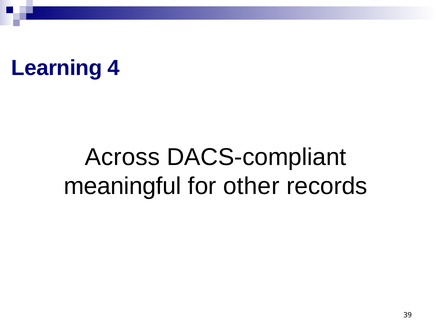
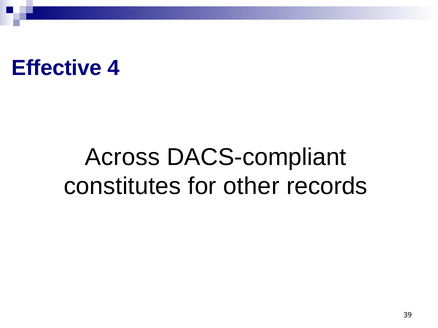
Learning: Learning -> Effective (57, 68)
meaningful: meaningful -> constitutes (122, 187)
